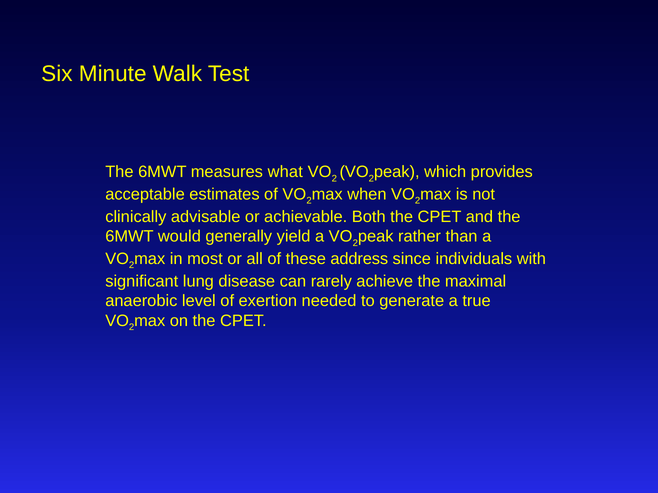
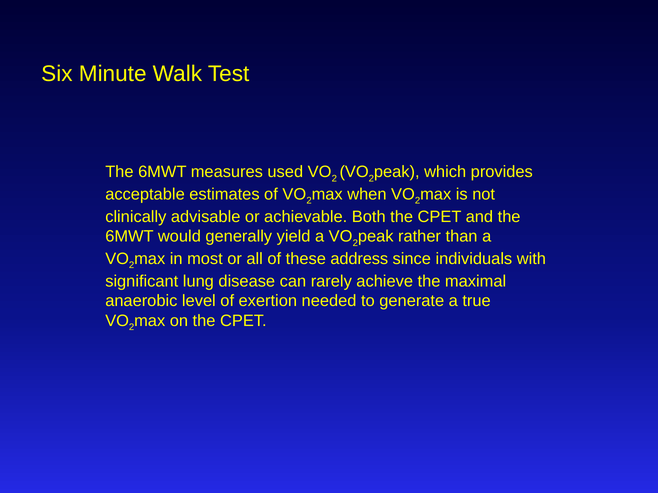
what: what -> used (285, 172)
